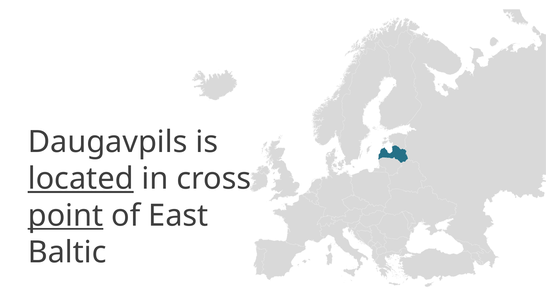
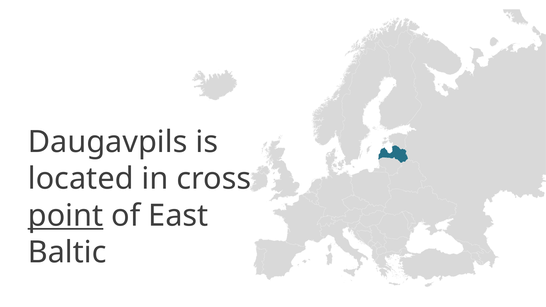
located underline: present -> none (81, 179)
